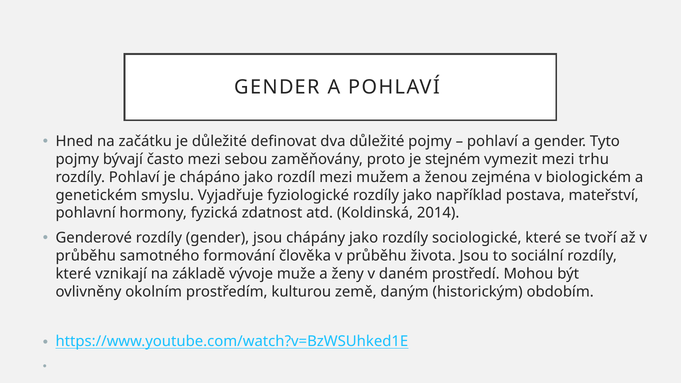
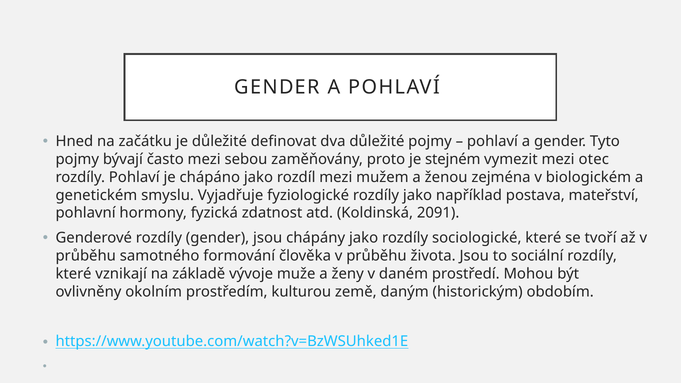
trhu: trhu -> otec (594, 159)
2014: 2014 -> 2091 (438, 213)
